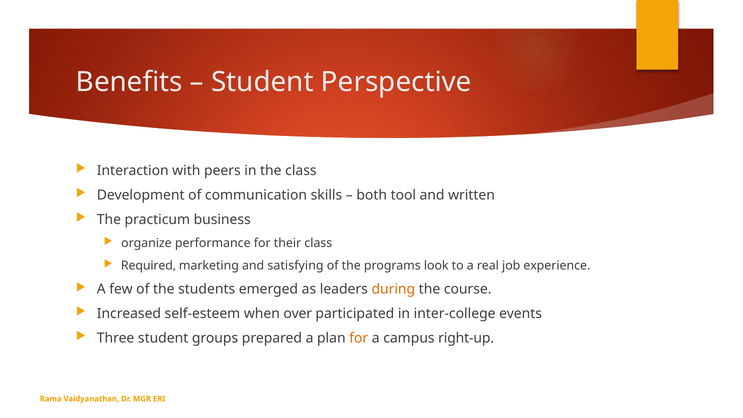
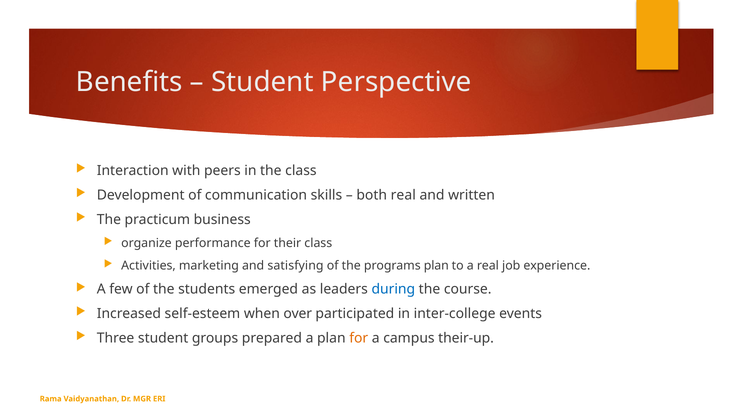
both tool: tool -> real (403, 195)
Required: Required -> Activities (149, 266)
programs look: look -> plan (436, 266)
during colour: orange -> blue (393, 289)
right-up: right-up -> their-up (466, 338)
